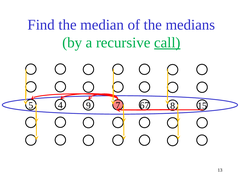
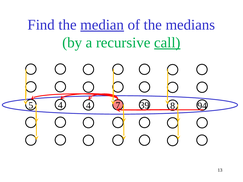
median underline: none -> present (102, 25)
4 9: 9 -> 4 (88, 106)
67: 67 -> 39 (145, 106)
15: 15 -> 94 (202, 106)
